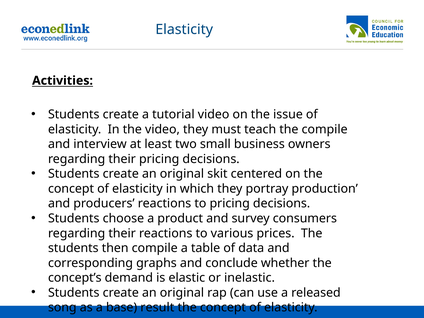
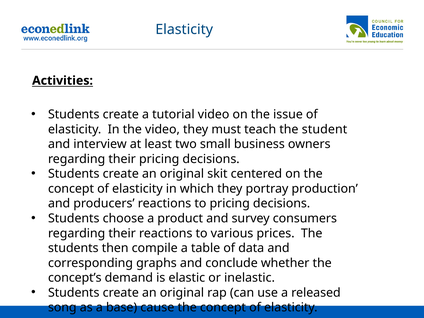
the compile: compile -> student (325, 129)
result: result -> cause (157, 307)
